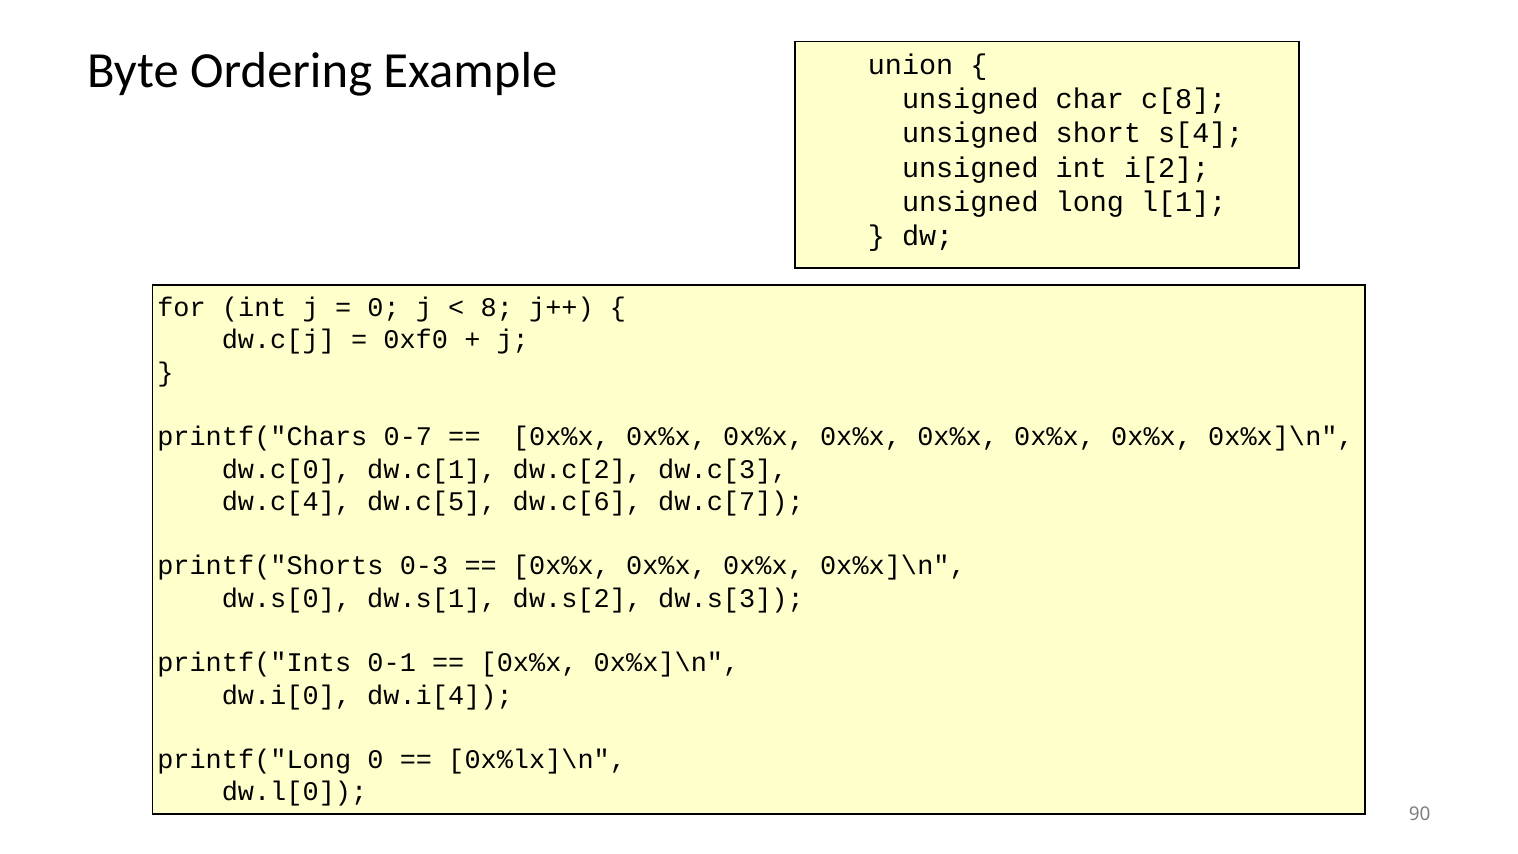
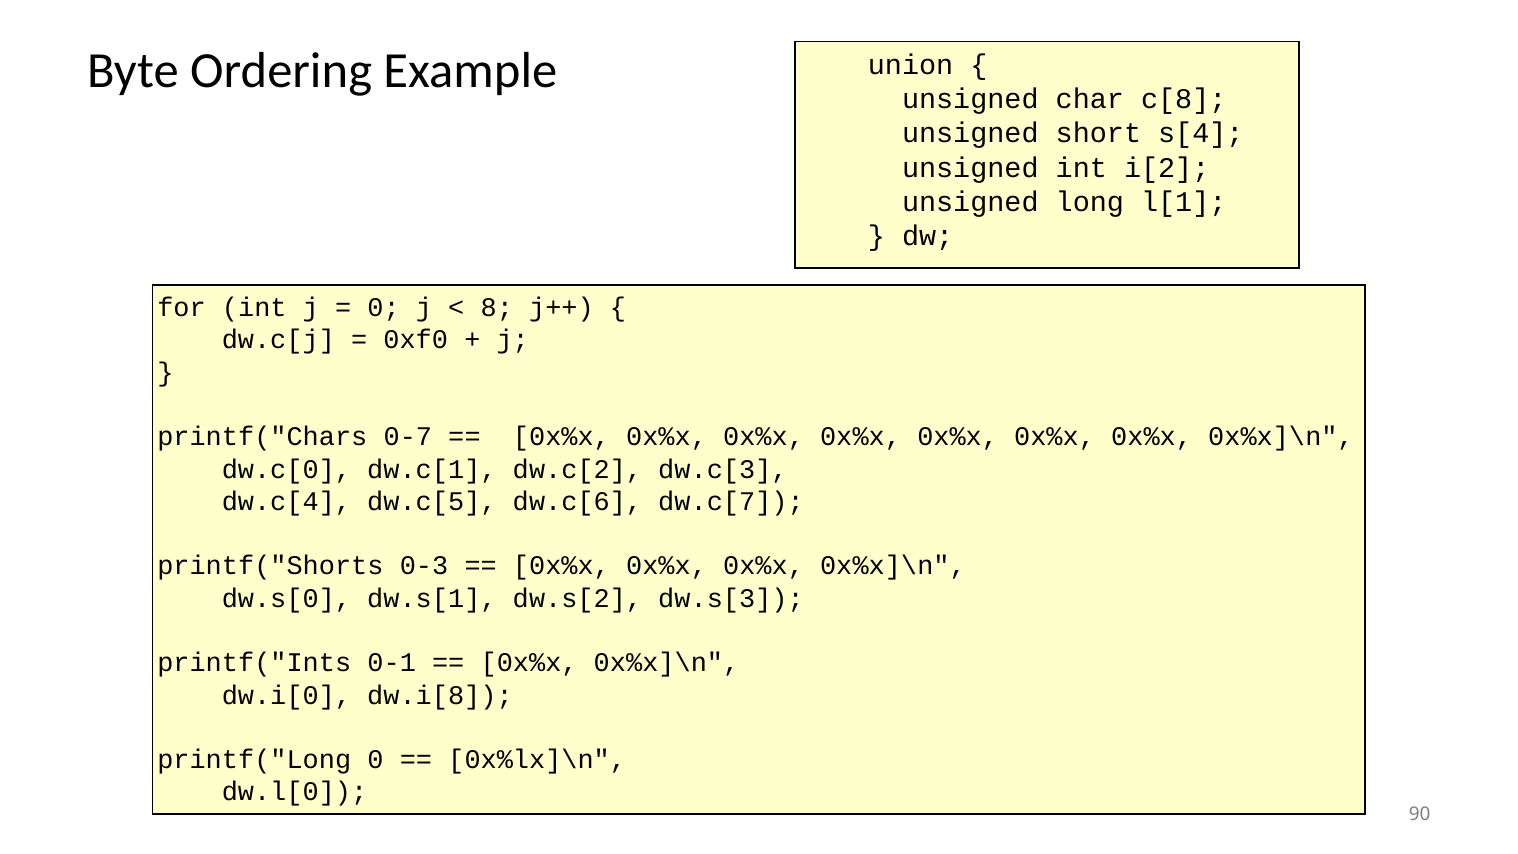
dw.i[4: dw.i[4 -> dw.i[8 (440, 695)
